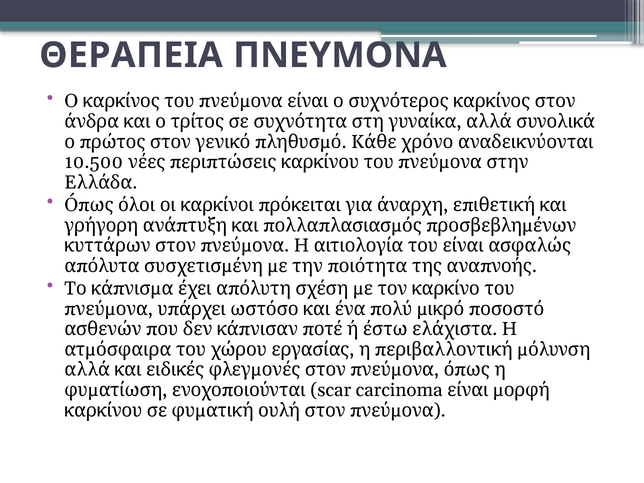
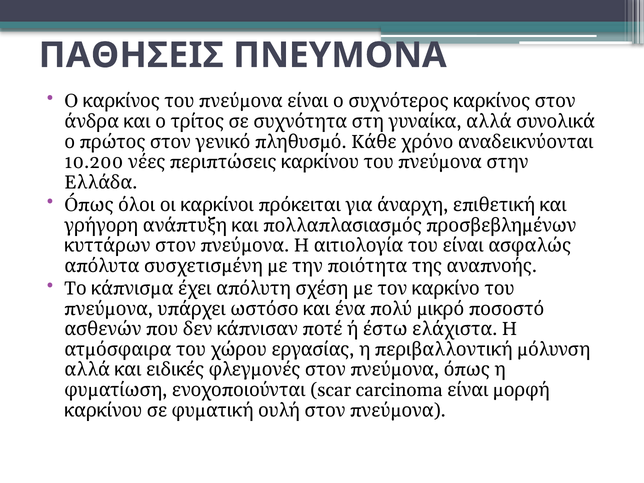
ΘΕΡΑΠΕΙΑ: ΘΕΡΑΠΕΙΑ -> ΠΑΘΗΣΕΙΣ (131, 55)
10.500: 10.500 -> 10.200 (94, 162)
